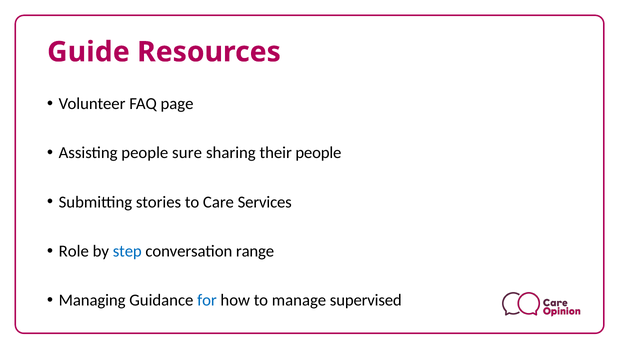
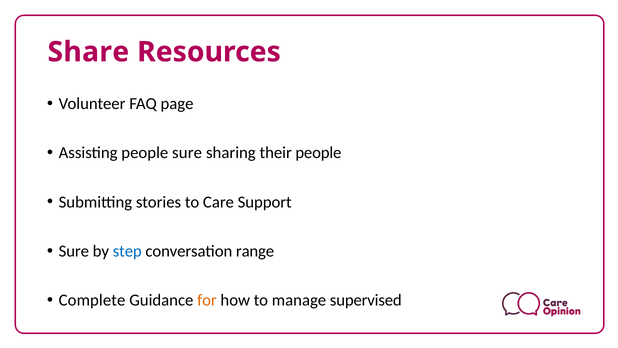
Guide: Guide -> Share (88, 52)
Services: Services -> Support (265, 202)
Role: Role -> Sure (74, 251)
Managing: Managing -> Complete (92, 300)
for colour: blue -> orange (207, 300)
